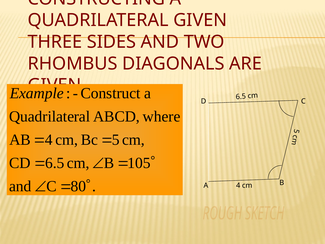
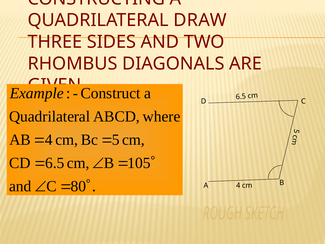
QUADRILATERAL GIVEN: GIVEN -> DRAW (200, 20)
